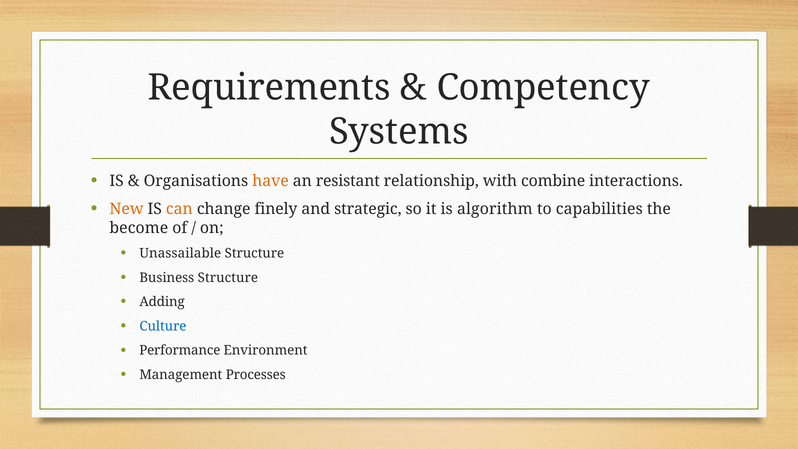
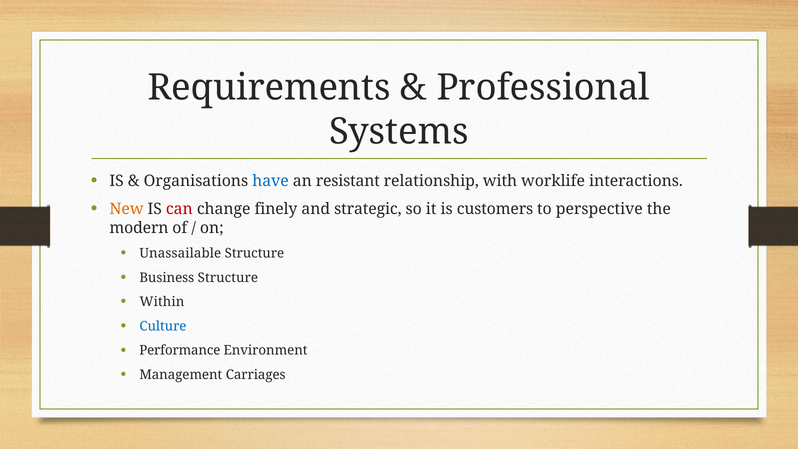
Competency: Competency -> Professional (543, 88)
have colour: orange -> blue (270, 181)
combine: combine -> worklife (553, 181)
can colour: orange -> red (179, 209)
algorithm: algorithm -> customers (495, 209)
capabilities: capabilities -> perspective (599, 209)
become: become -> modern (139, 228)
Adding: Adding -> Within (162, 302)
Processes: Processes -> Carriages (256, 375)
